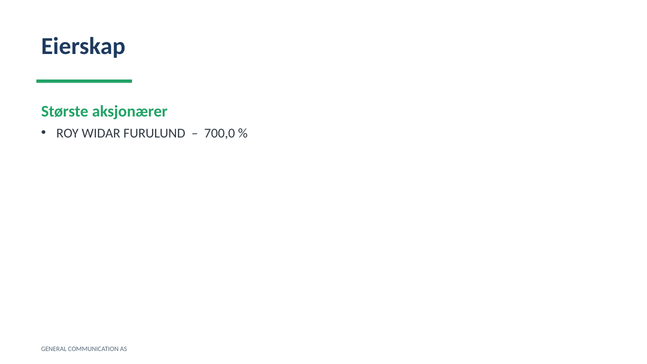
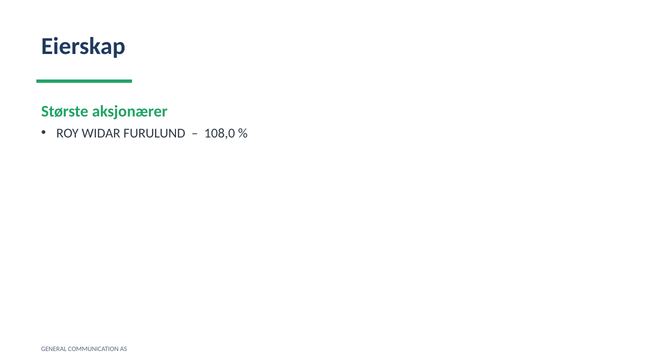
700,0: 700,0 -> 108,0 (220, 133)
